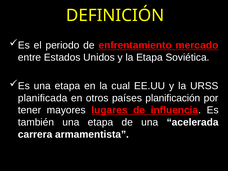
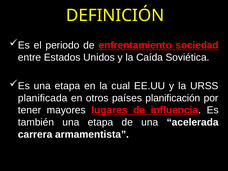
mercado: mercado -> sociedad (197, 45)
la Etapa: Etapa -> Caída (150, 57)
